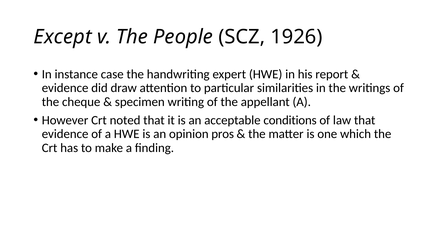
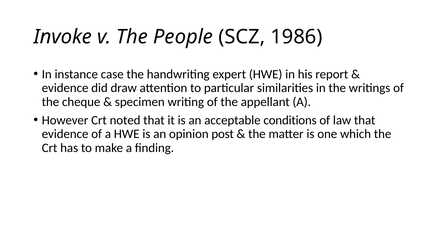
Except: Except -> Invoke (63, 37)
1926: 1926 -> 1986 (296, 37)
pros: pros -> post (223, 134)
